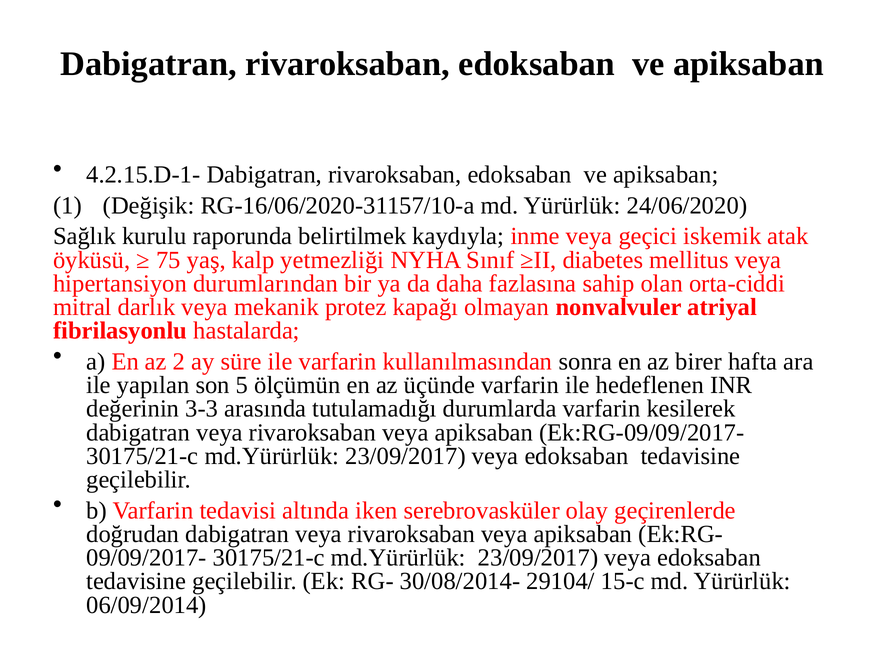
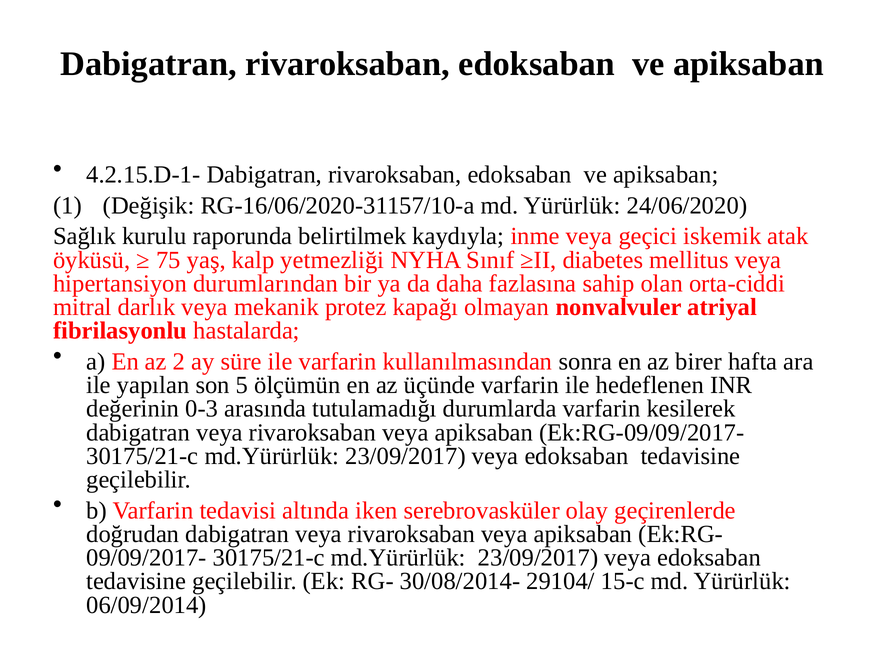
3-3: 3-3 -> 0-3 (202, 409)
